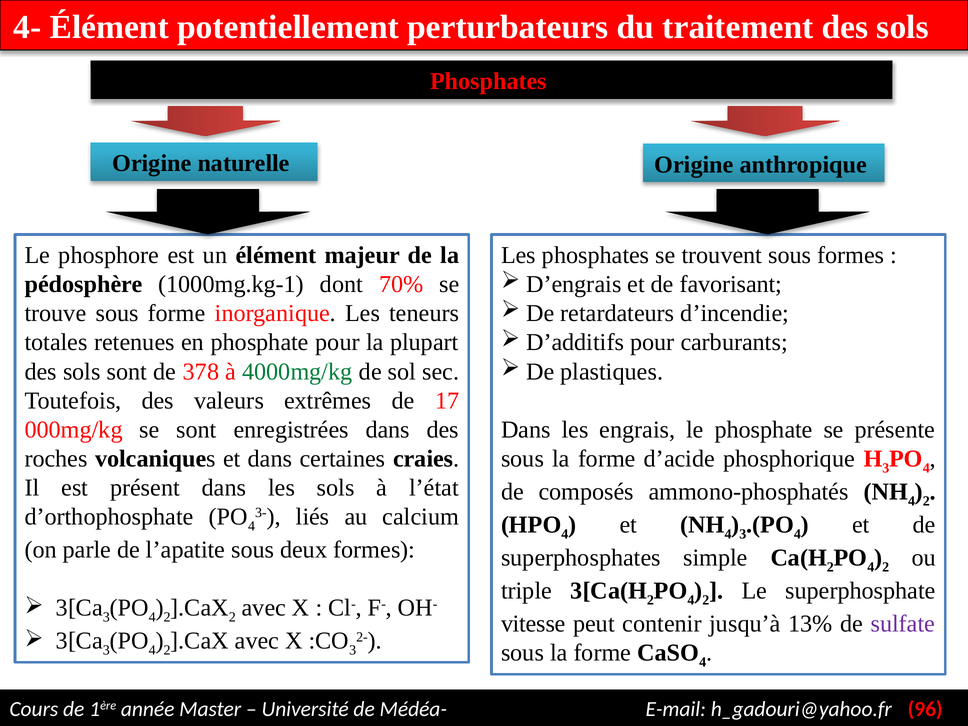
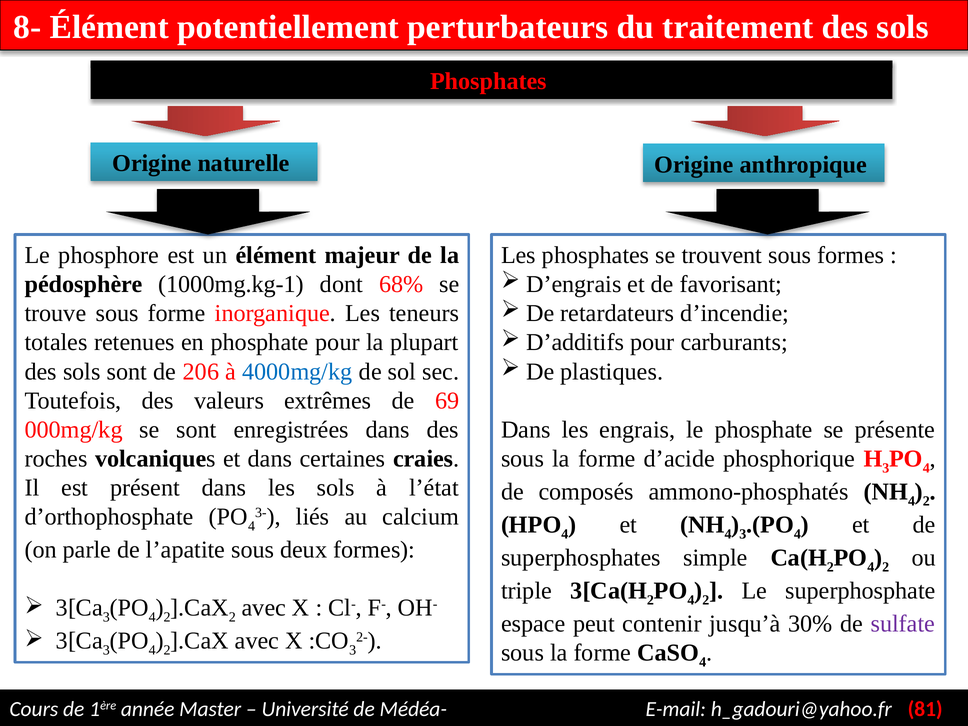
4-: 4- -> 8- (27, 27)
70%: 70% -> 68% (401, 284)
378: 378 -> 206 (201, 372)
4000mg/kg colour: green -> blue (297, 372)
17: 17 -> 69 (447, 401)
vitesse: vitesse -> espace (533, 624)
13%: 13% -> 30% (810, 624)
96: 96 -> 81 (925, 709)
